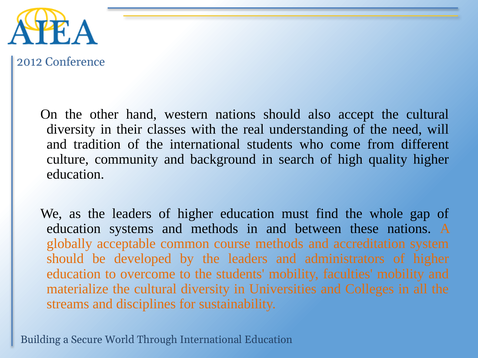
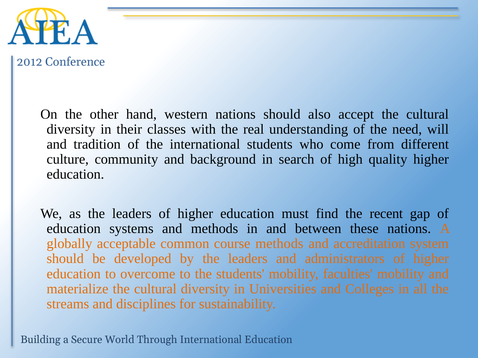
whole: whole -> recent (386, 214)
